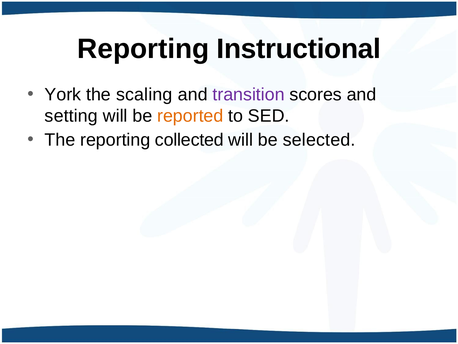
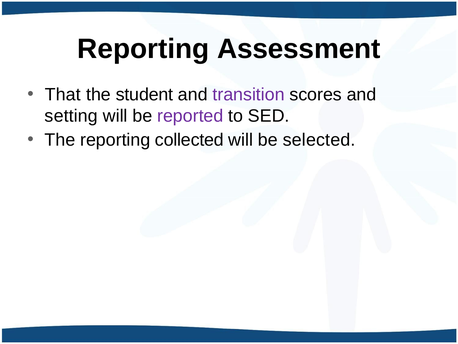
Instructional: Instructional -> Assessment (299, 49)
York: York -> That (63, 94)
scaling: scaling -> student (144, 94)
reported colour: orange -> purple (190, 116)
